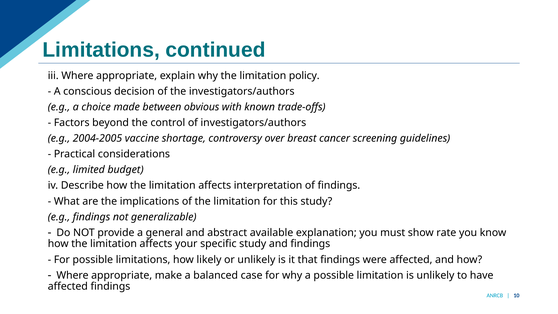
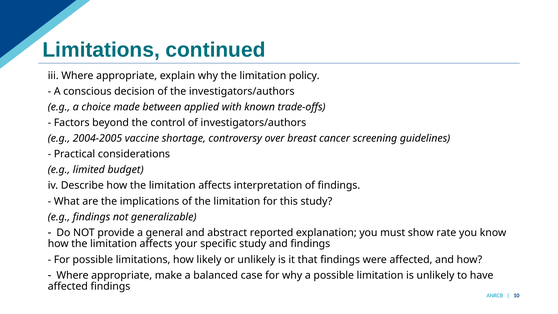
obvious: obvious -> applied (202, 107)
available: available -> reported (272, 232)
